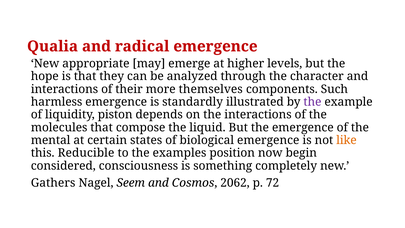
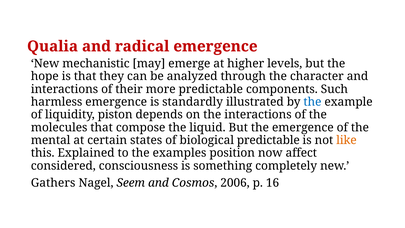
appropriate: appropriate -> mechanistic (96, 64)
more themselves: themselves -> predictable (211, 89)
the colour: purple -> blue (312, 102)
biological emergence: emergence -> predictable (268, 140)
Reducible: Reducible -> Explained (86, 153)
begin: begin -> affect (301, 153)
2062: 2062 -> 2006 (235, 183)
72: 72 -> 16 (273, 183)
